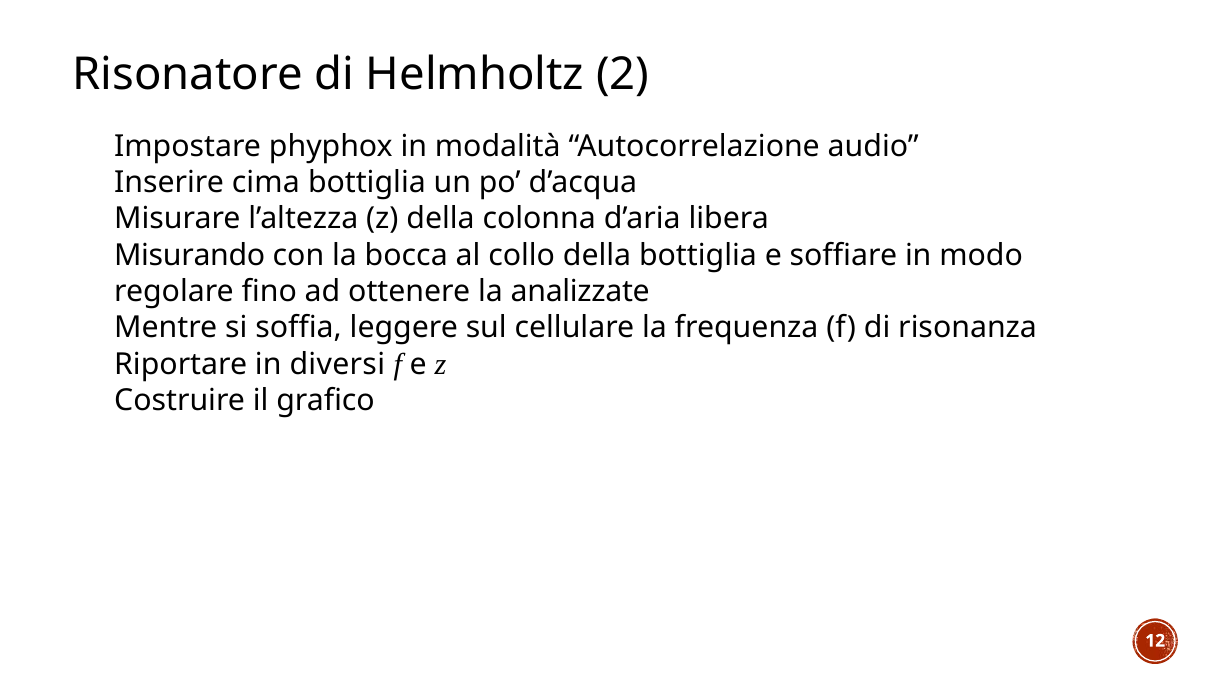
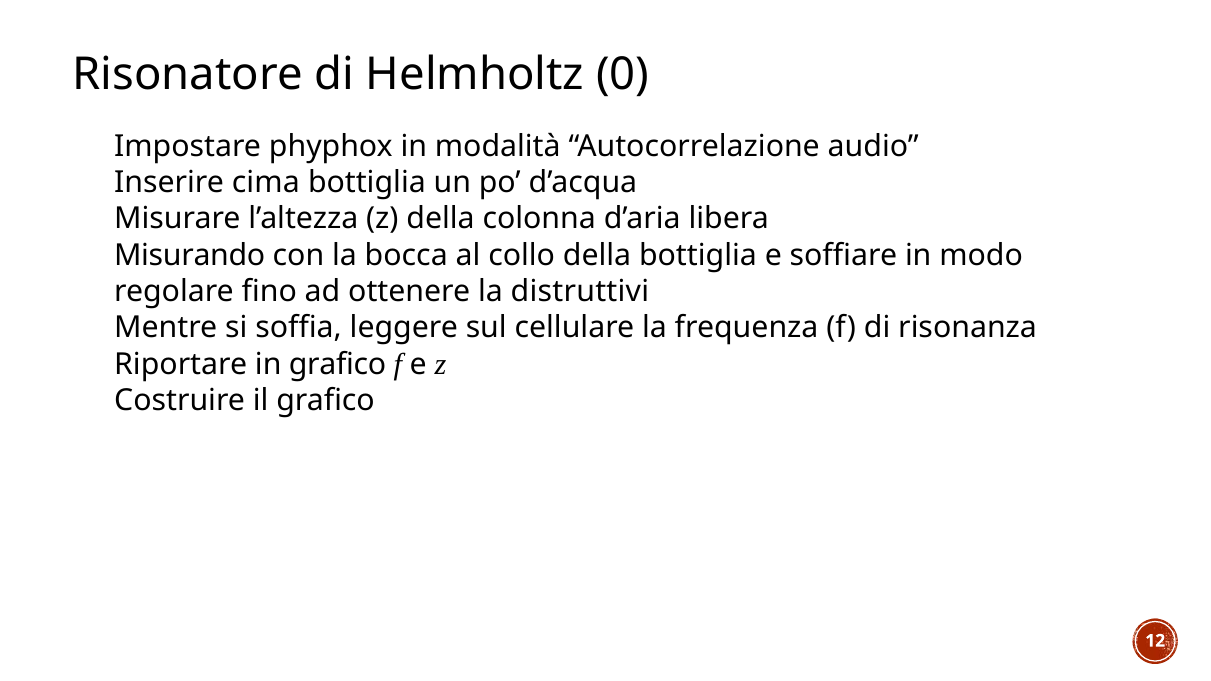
2: 2 -> 0 (623, 74)
analizzate: analizzate -> distruttivi (580, 292)
in diversi: diversi -> grafico (338, 364)
